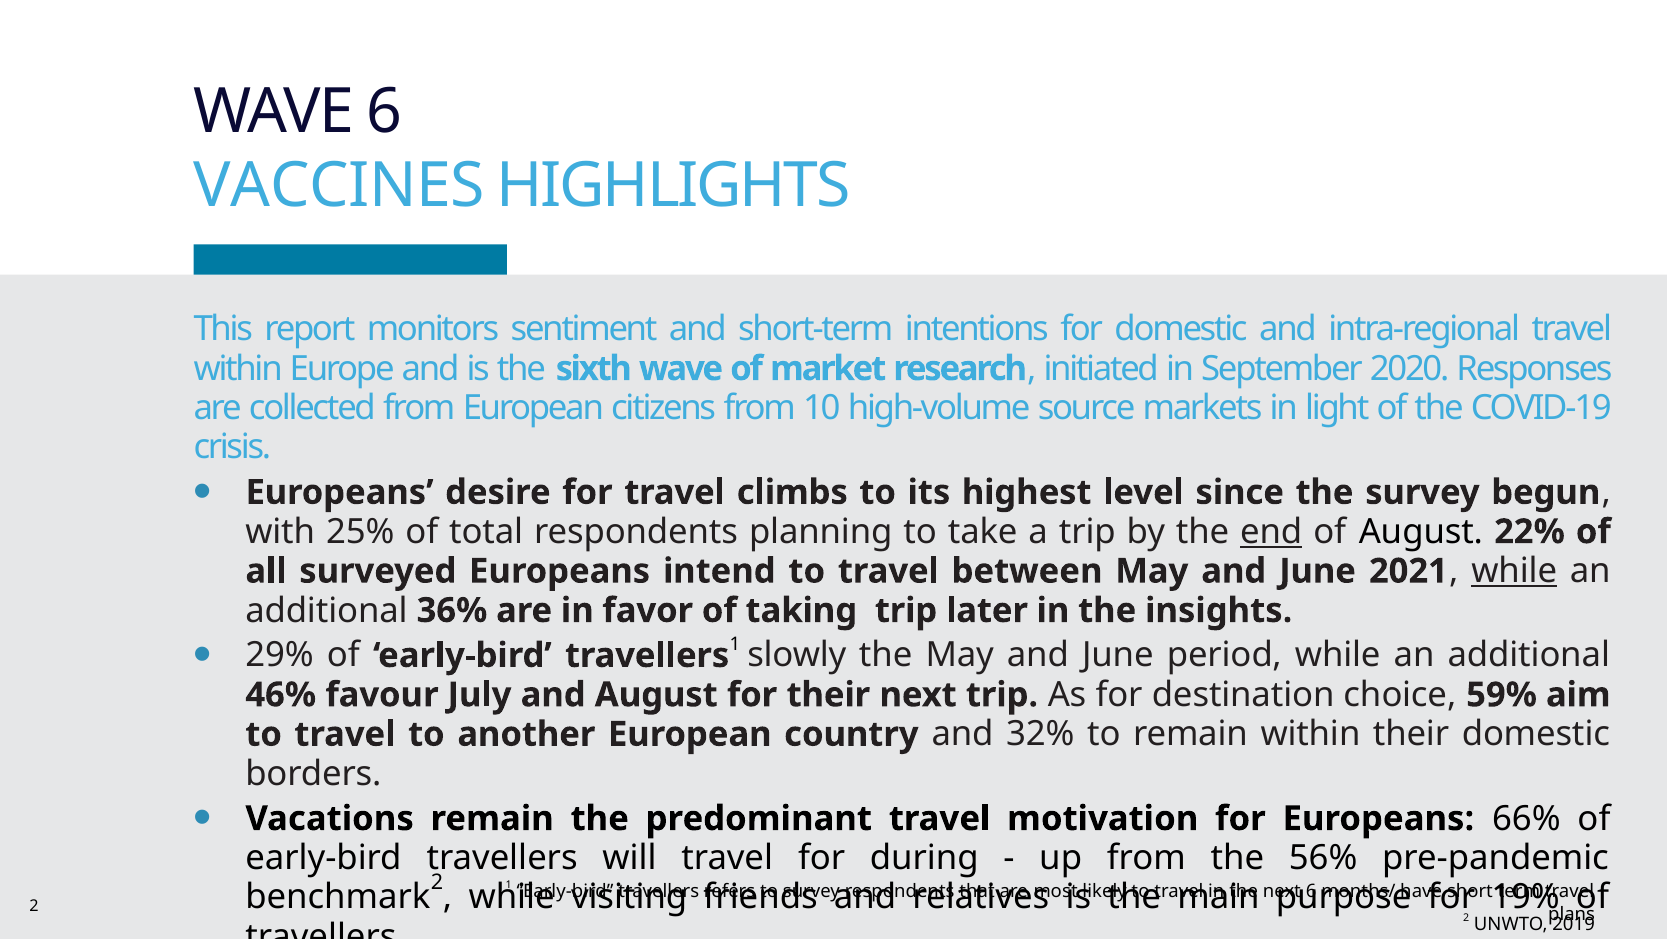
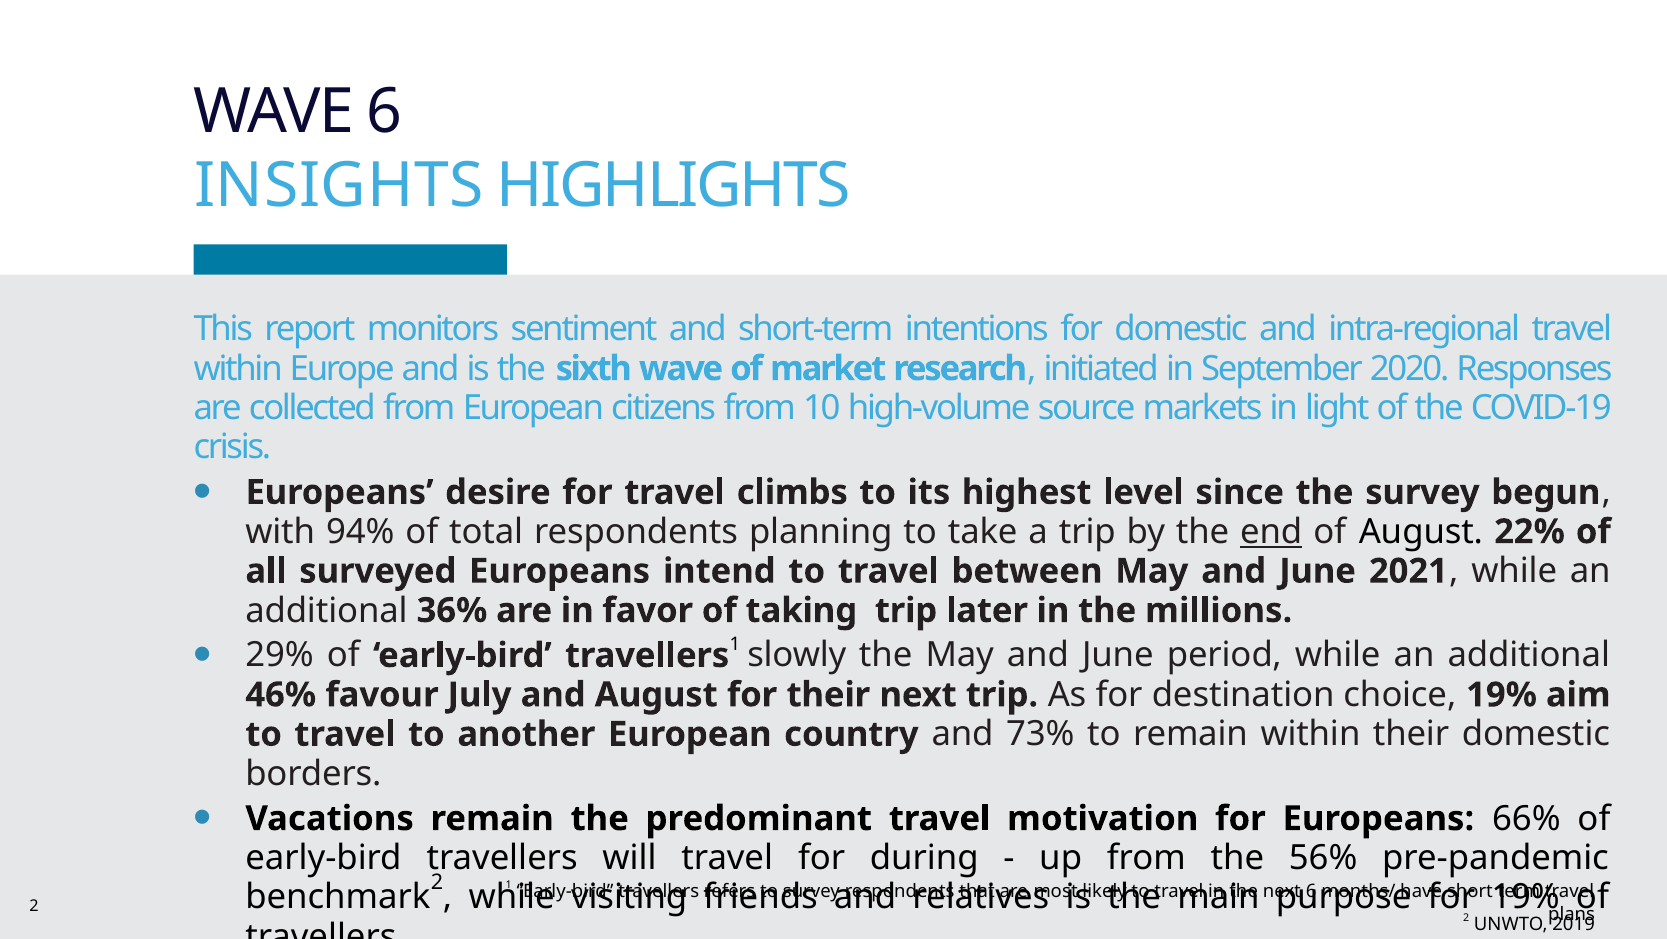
VACCINES: VACCINES -> INSIGHTS (339, 186)
25%: 25% -> 94% (360, 532)
while underline: present -> none (1514, 571)
insights: insights -> millions (1219, 610)
choice 59%: 59% -> 19% (1502, 695)
32%: 32% -> 73% (1040, 734)
